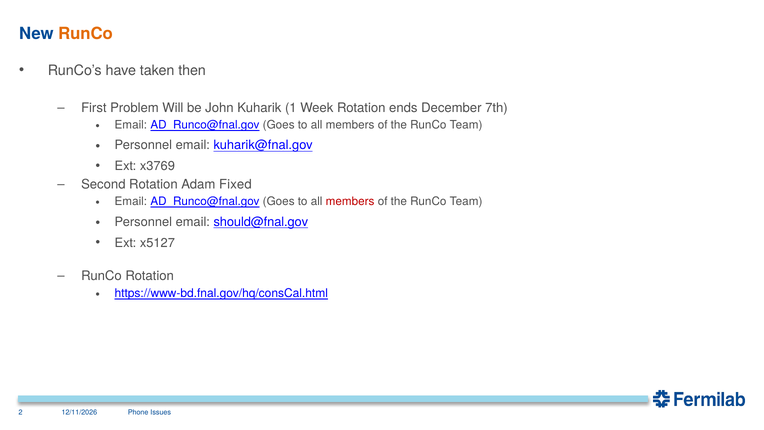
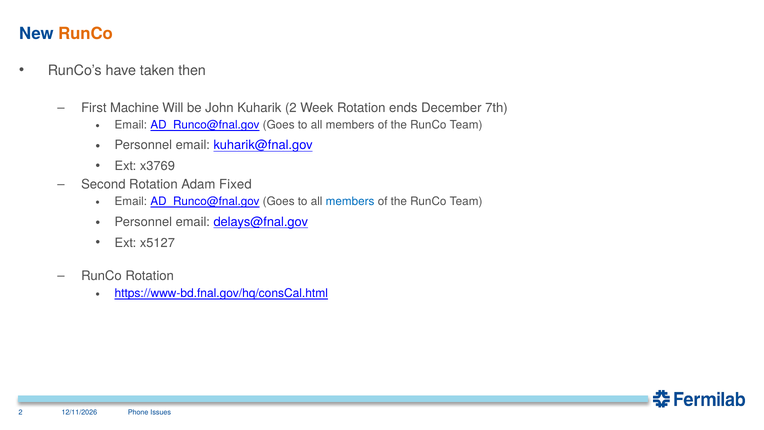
Problem: Problem -> Machine (135, 108)
Kuharik 1: 1 -> 2 (291, 108)
members colour: red -> blue (350, 201)
should@fnal.gov: should@fnal.gov -> delays@fnal.gov (261, 222)
